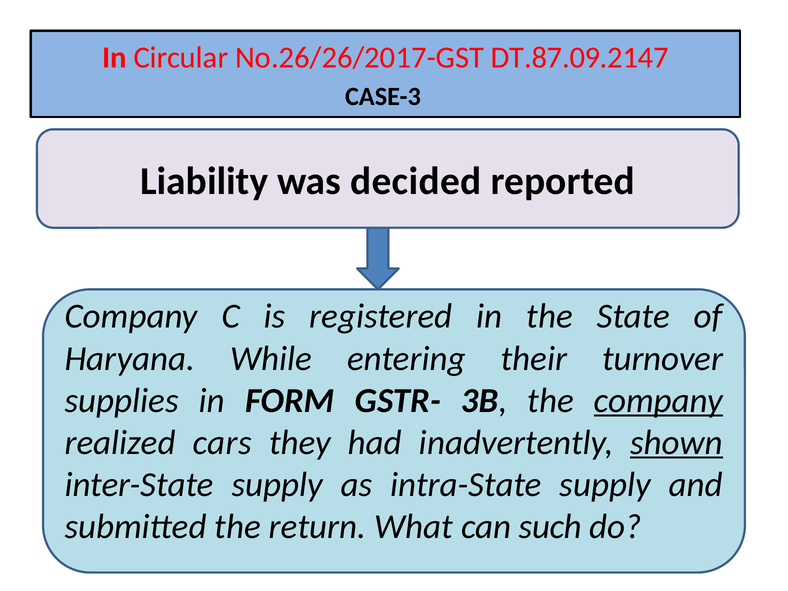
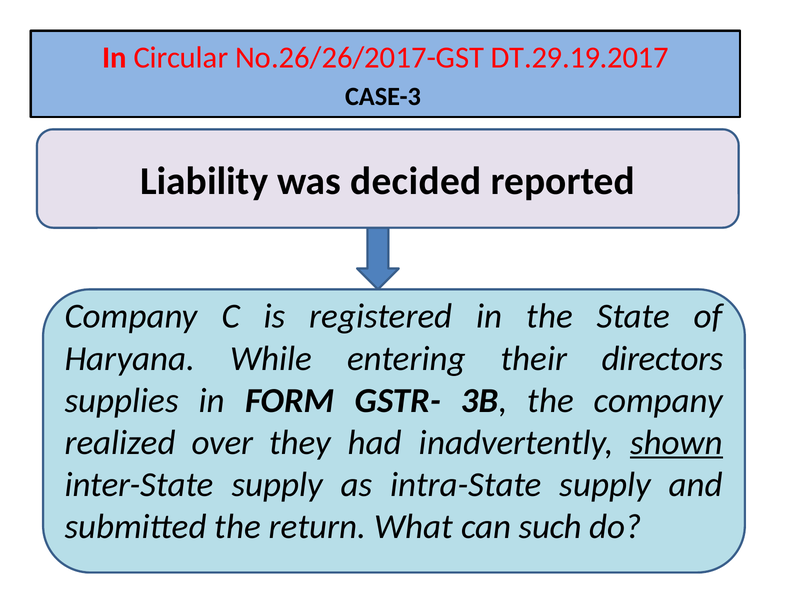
DT.87.09.2147: DT.87.09.2147 -> DT.29.19.2017 (580, 58)
turnover: turnover -> directors (663, 358)
company underline: present -> none (659, 400)
cars: cars -> over (222, 443)
